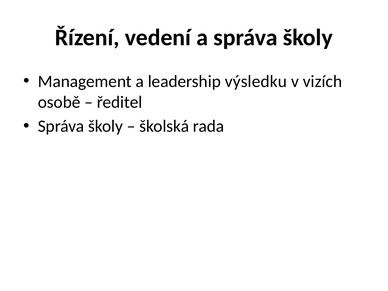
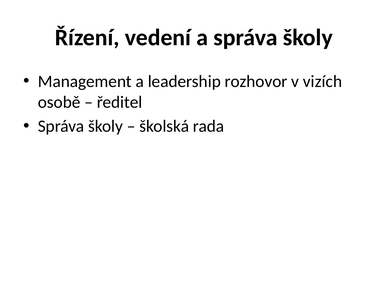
výsledku: výsledku -> rozhovor (256, 81)
